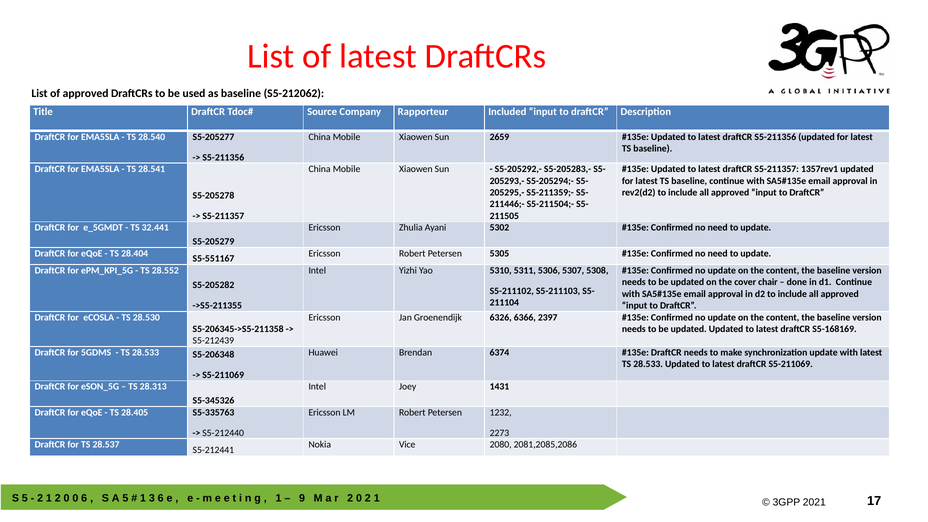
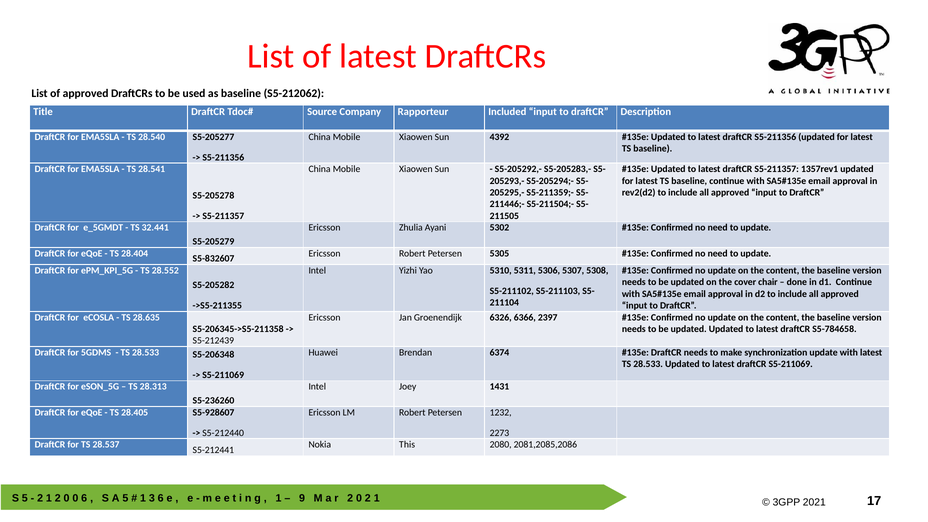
2659: 2659 -> 4392 (499, 137)
S5-551167: S5-551167 -> S5-832607 (213, 259)
28.530: 28.530 -> 28.635 (146, 317)
S5-168169: S5-168169 -> S5-784658 (834, 329)
S5-345326: S5-345326 -> S5-236260 (213, 401)
S5-335763: S5-335763 -> S5-928607 (213, 412)
Vice: Vice -> This (407, 445)
